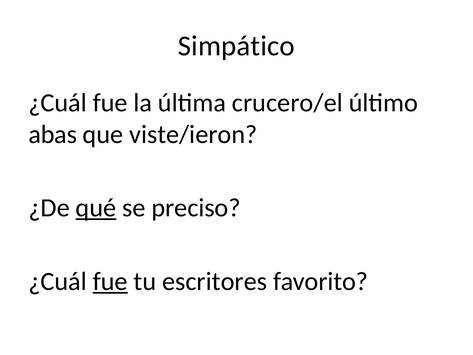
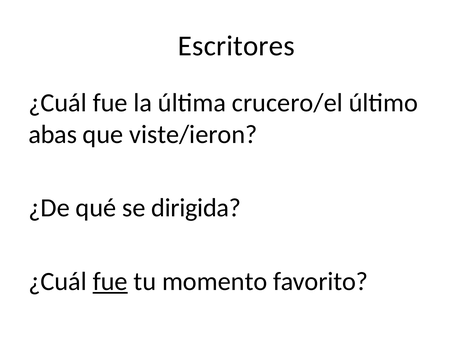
Simpático: Simpático -> Escritores (236, 46)
qué underline: present -> none (96, 208)
preciso: preciso -> dirigida (196, 208)
escritores: escritores -> momento (215, 281)
